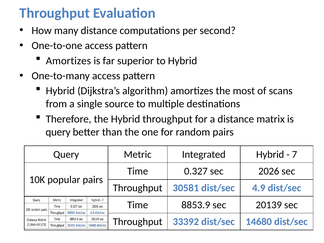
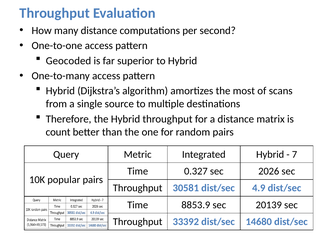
Amortizes: Amortizes -> Geocoded (68, 61)
query: query -> count (58, 132)
